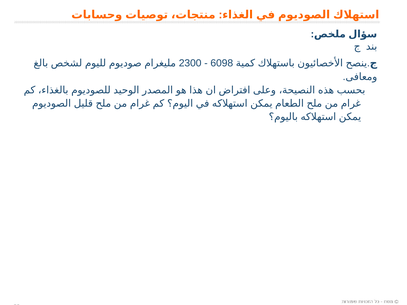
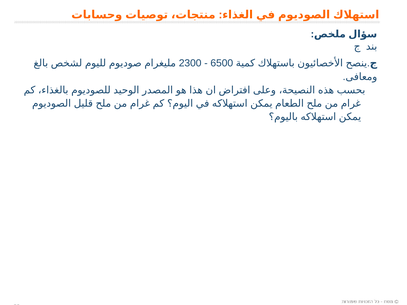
6098: 6098 -> 6500 (222, 63)
